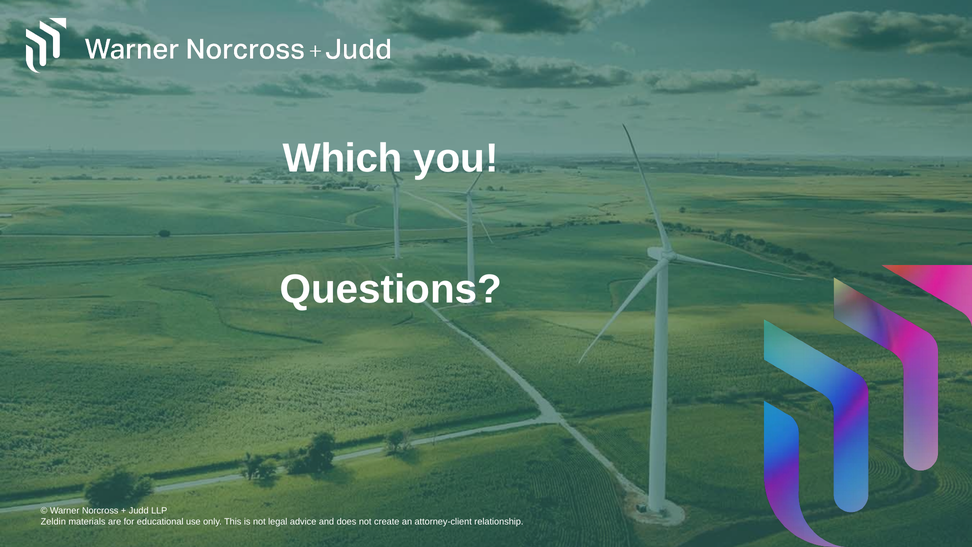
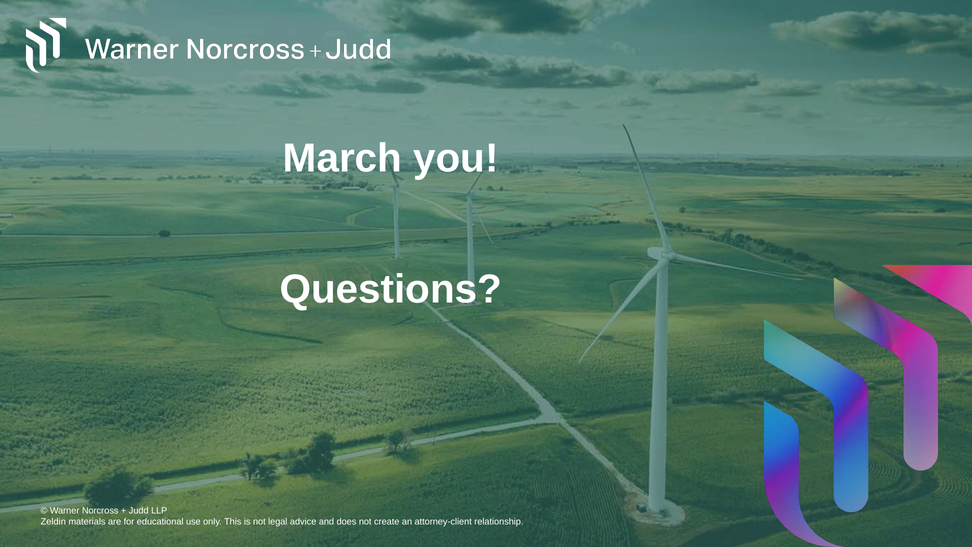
Which: Which -> March (343, 158)
